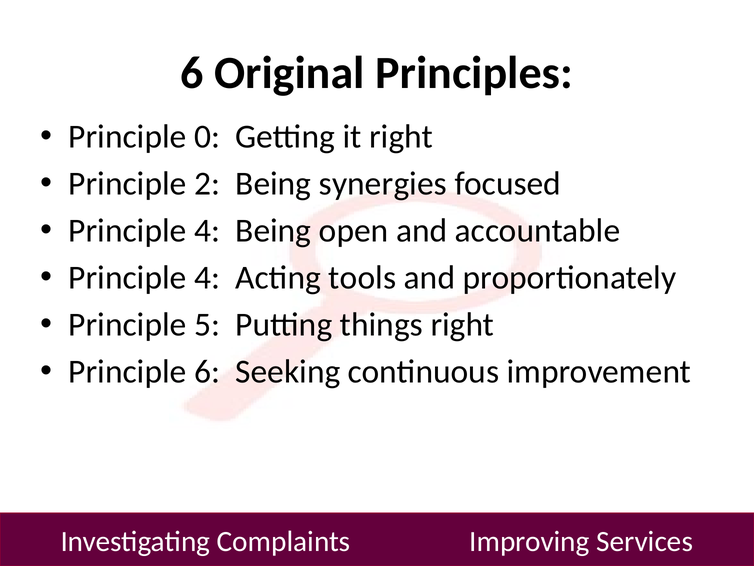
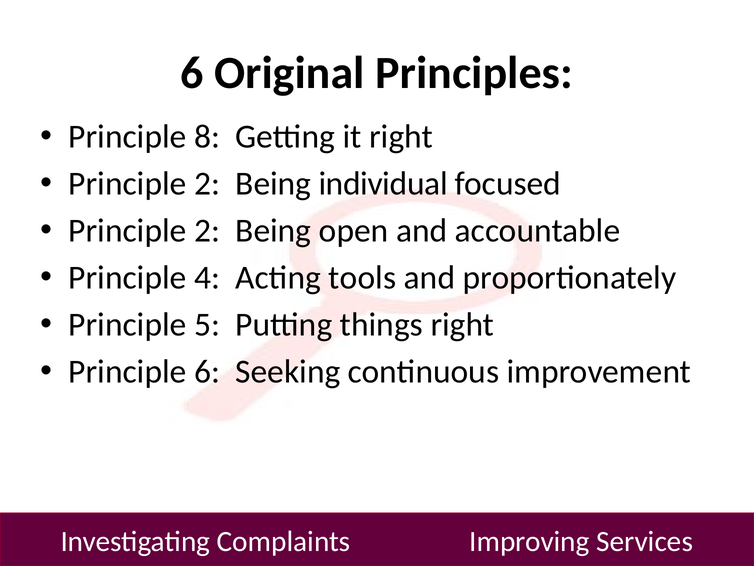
0: 0 -> 8 (207, 137)
synergies: synergies -> individual (383, 184)
4: 4 -> 2 (207, 231)
